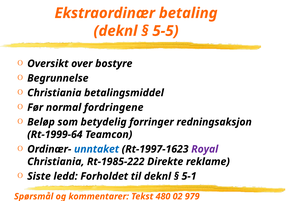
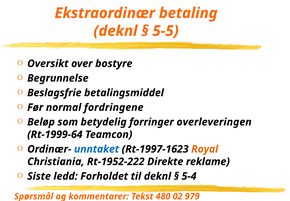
Christiania: Christiania -> Beslagsfrie (54, 93)
redningsaksjon: redningsaksjon -> overleveringen (214, 122)
Royal colour: purple -> orange (205, 149)
Rt-1985-222: Rt-1985-222 -> Rt-1952-222 (116, 161)
5-1: 5-1 -> 5-4 (189, 176)
